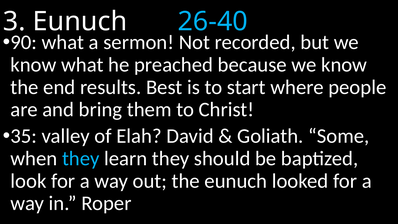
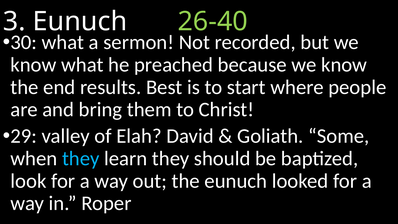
26-40 colour: light blue -> light green (213, 21)
90: 90 -> 30 (24, 42)
35: 35 -> 29 (24, 136)
